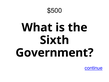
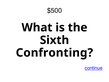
Government: Government -> Confronting (54, 53)
